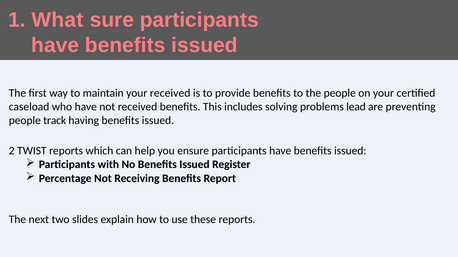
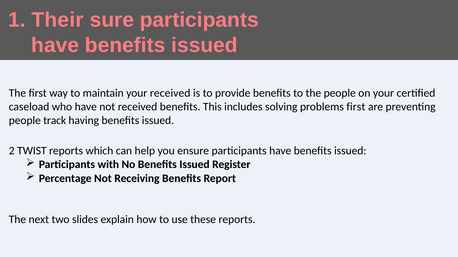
What: What -> Their (58, 20)
problems lead: lead -> first (356, 107)
